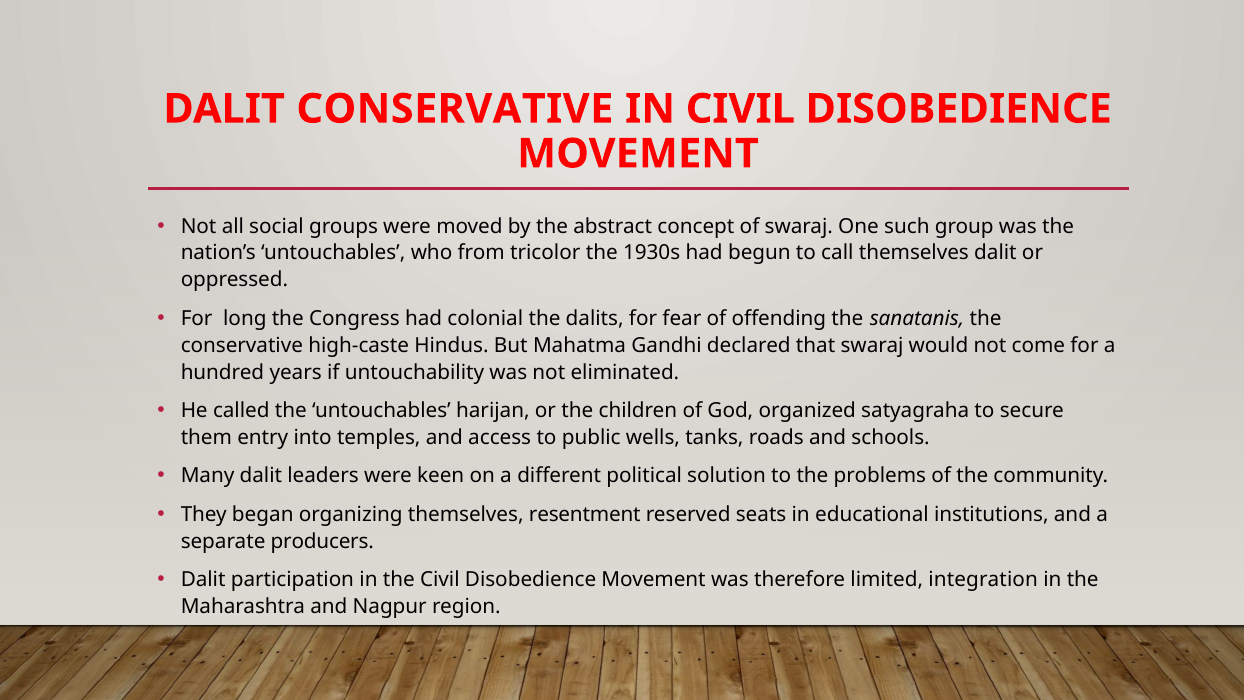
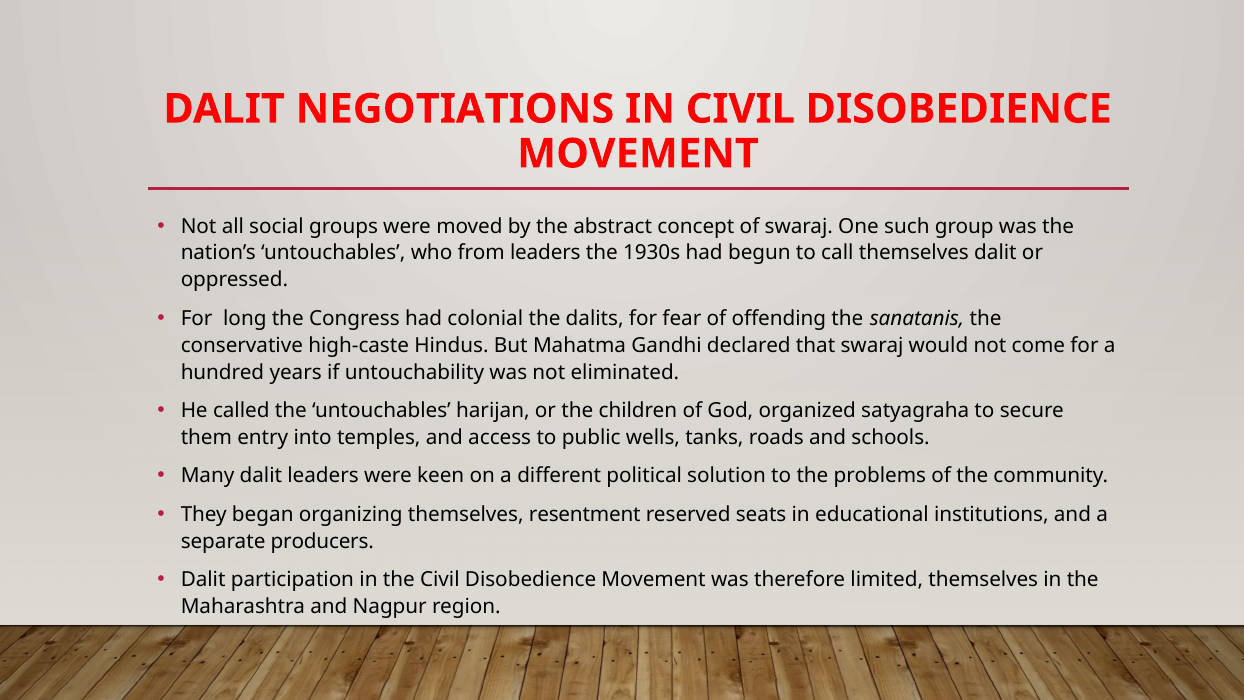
DALIT CONSERVATIVE: CONSERVATIVE -> NEGOTIATIONS (455, 109)
from tricolor: tricolor -> leaders (545, 253)
limited integration: integration -> themselves (983, 580)
